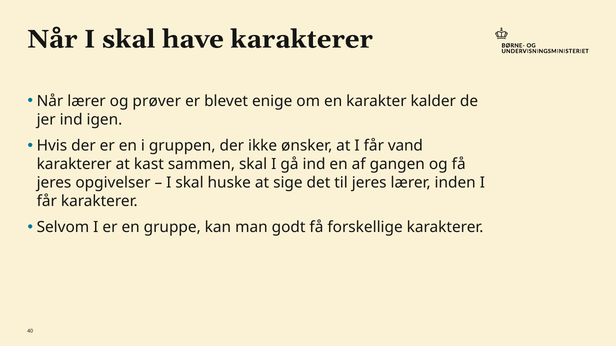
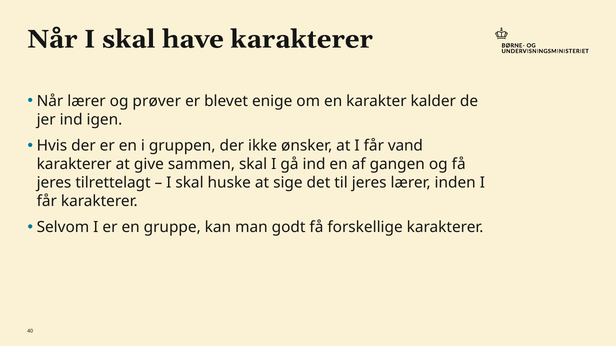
kast: kast -> give (149, 164)
opgivelser: opgivelser -> tilrettelagt (113, 183)
